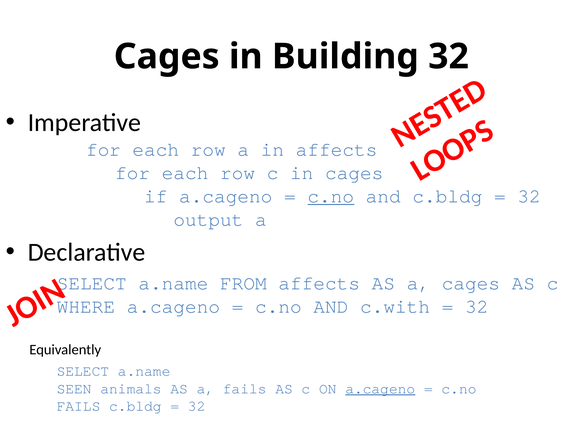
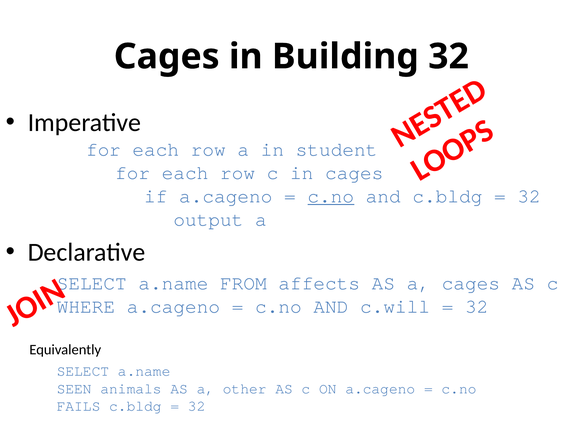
in affects: affects -> student (337, 149)
c.with: c.with -> c.will (395, 306)
a fails: fails -> other (245, 388)
a.cageno underline: present -> none (380, 388)
